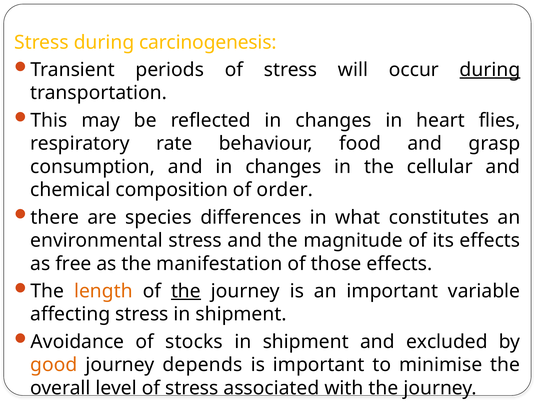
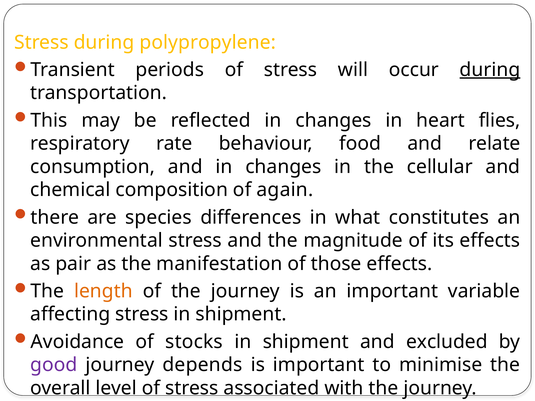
carcinogenesis: carcinogenesis -> polypropylene (208, 42)
grasp: grasp -> relate (494, 144)
order: order -> again (285, 190)
free: free -> pair (73, 264)
the underline: present -> none (186, 291)
good colour: orange -> purple (54, 365)
